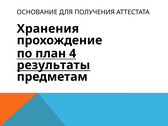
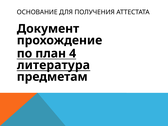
Хранения: Хранения -> Документ (48, 29)
результаты: результаты -> литература (53, 65)
